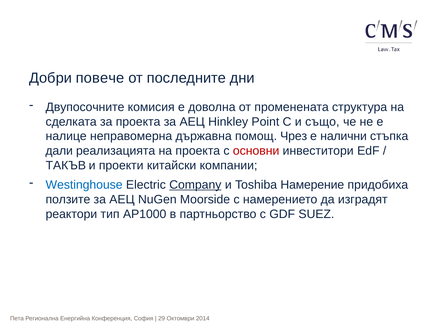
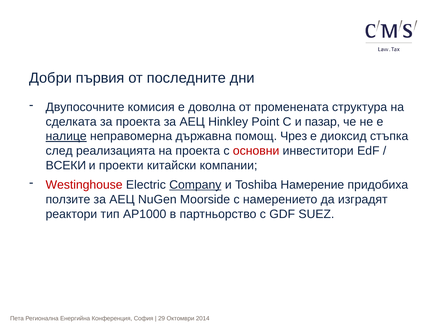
повече: повече -> първия (100, 78)
също: също -> пазар (322, 122)
налице underline: none -> present (66, 136)
налични: налични -> диоксид (343, 136)
дали: дали -> след (59, 151)
ТАКЪВ: ТАКЪВ -> ВСЕКИ (66, 166)
Westinghouse colour: blue -> red (84, 185)
